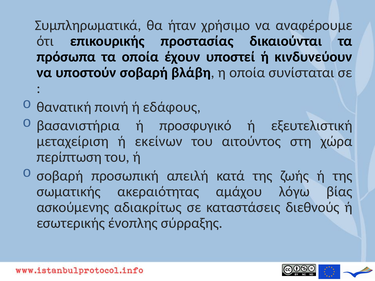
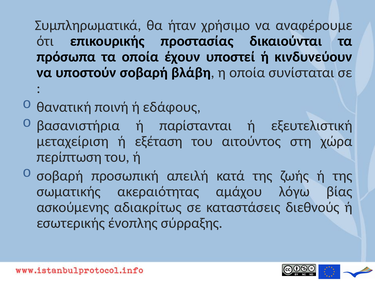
προσφυγικό: προσφυγικό -> παρίστανται (196, 126)
εκείνων: εκείνων -> εξέταση (159, 142)
